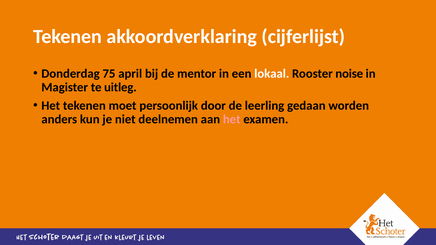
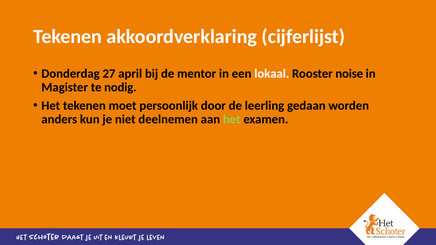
75: 75 -> 27 (109, 74)
uitleg: uitleg -> nodig (120, 87)
het colour: pink -> light green (232, 119)
